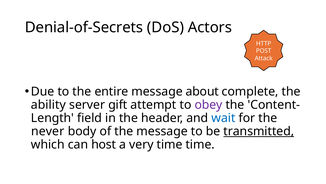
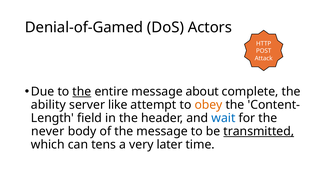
Denial-of-Secrets: Denial-of-Secrets -> Denial-of-Gamed (84, 27)
the underline: none -> present (82, 91)
gift: gift -> like (118, 104)
obey colour: purple -> orange (209, 104)
host: host -> tens (104, 144)
very time: time -> later (170, 144)
